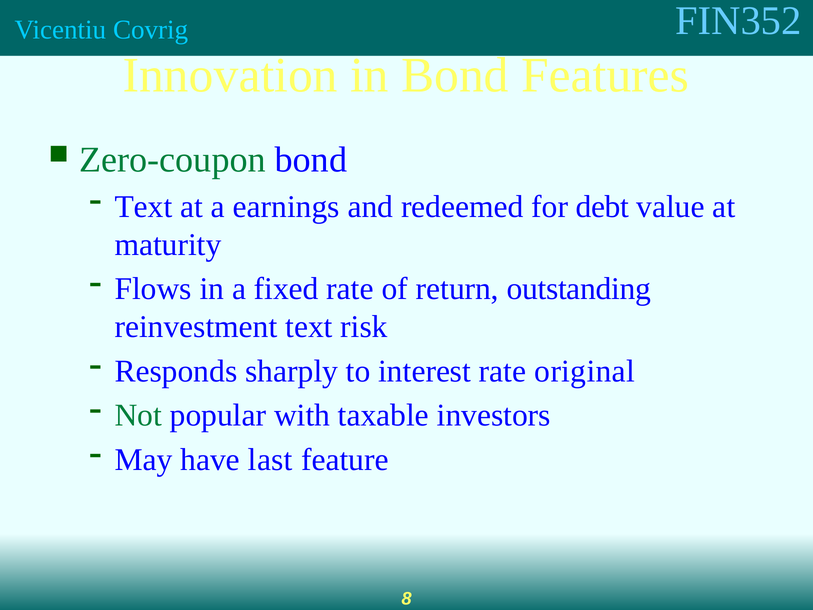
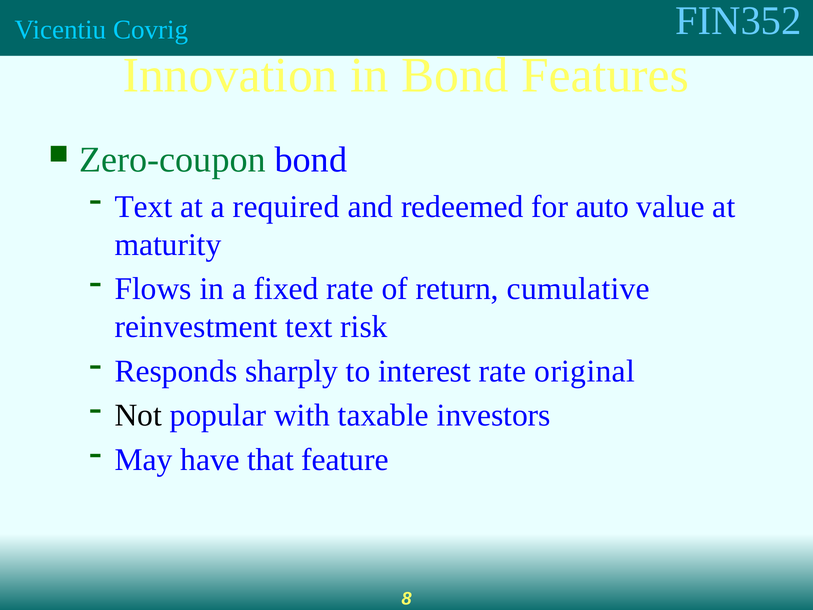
earnings: earnings -> required (286, 207)
debt: debt -> auto (602, 207)
outstanding: outstanding -> cumulative (578, 289)
Not colour: green -> black (138, 415)
last: last -> that (271, 460)
